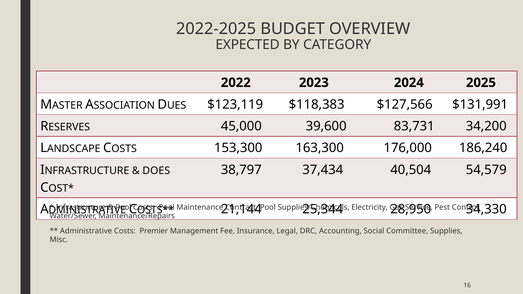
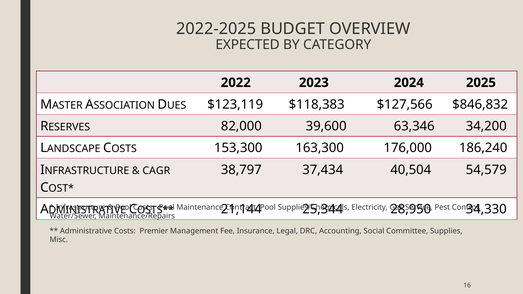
$131,991: $131,991 -> $846,832 (480, 104)
45,000: 45,000 -> 82,000 (241, 126)
83,731: 83,731 -> 63,346 (414, 126)
DOES: DOES -> CAGR (156, 171)
